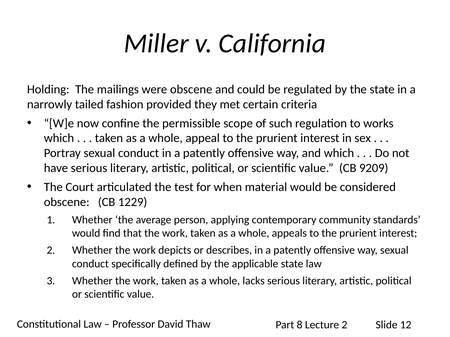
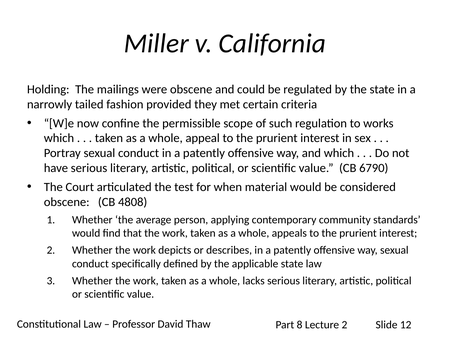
9209: 9209 -> 6790 (374, 168)
1229: 1229 -> 4808 (133, 202)
